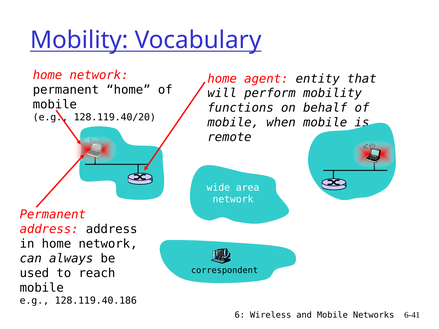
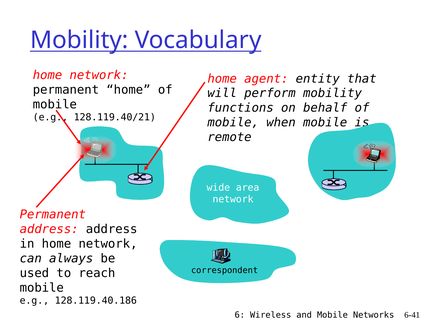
128.119.40/20: 128.119.40/20 -> 128.119.40/21 (115, 117)
